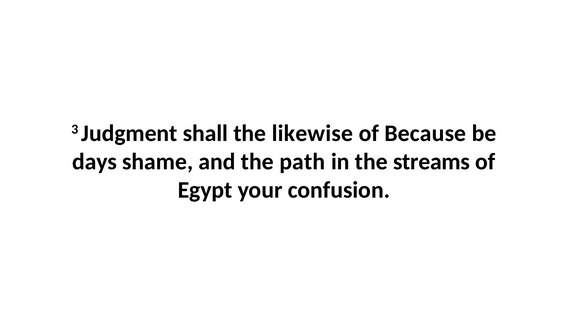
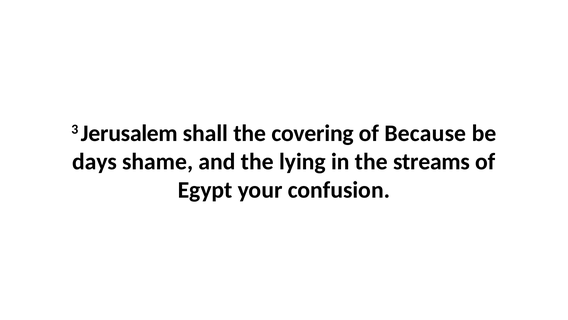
Judgment: Judgment -> Jerusalem (129, 133)
likewise: likewise -> covering (313, 133)
path: path -> lying (302, 161)
